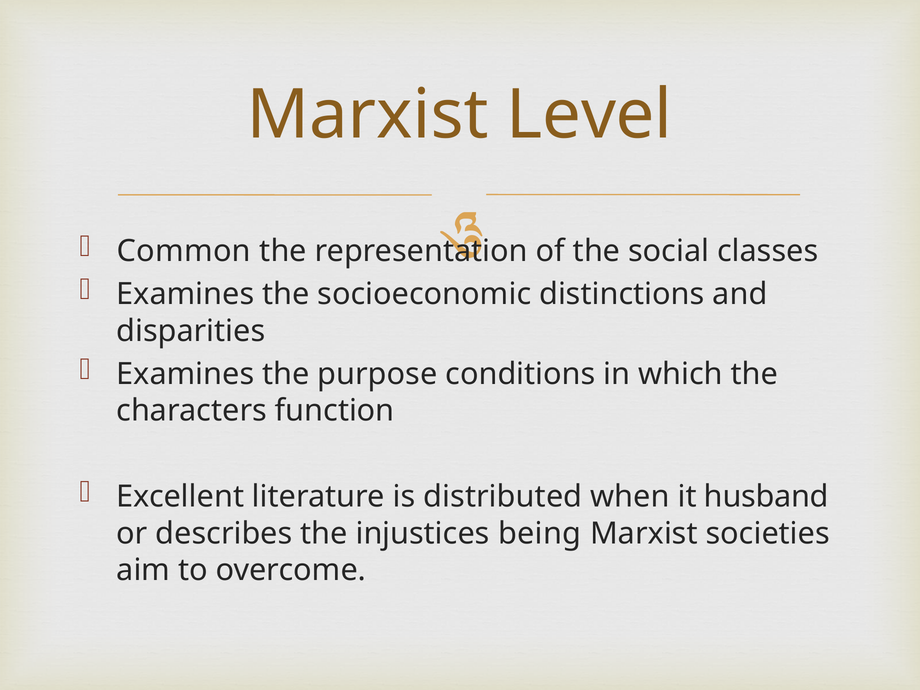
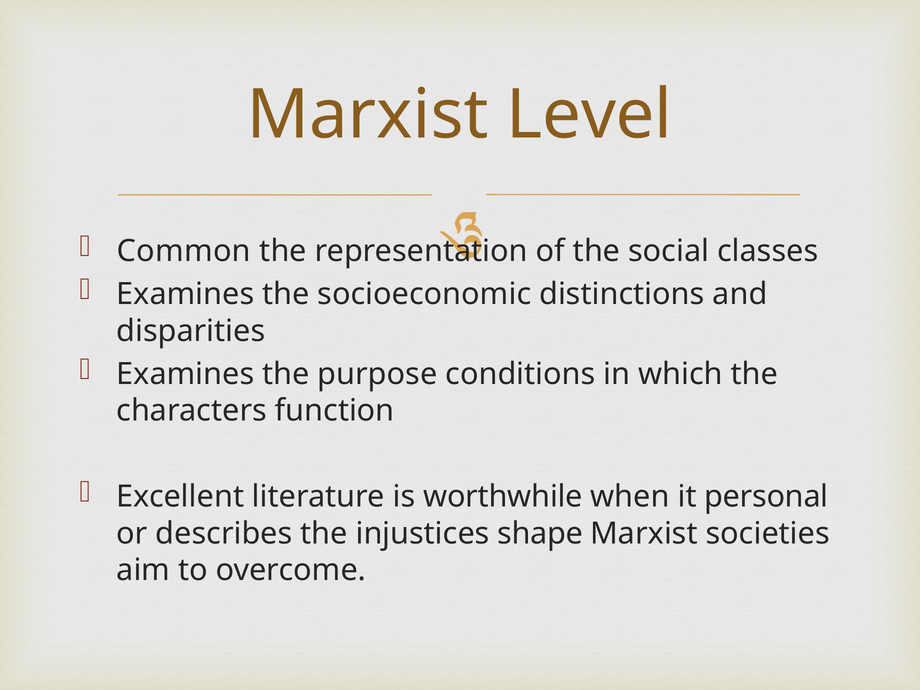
distributed: distributed -> worthwhile (503, 497)
husband: husband -> personal (766, 497)
being: being -> shape (540, 533)
